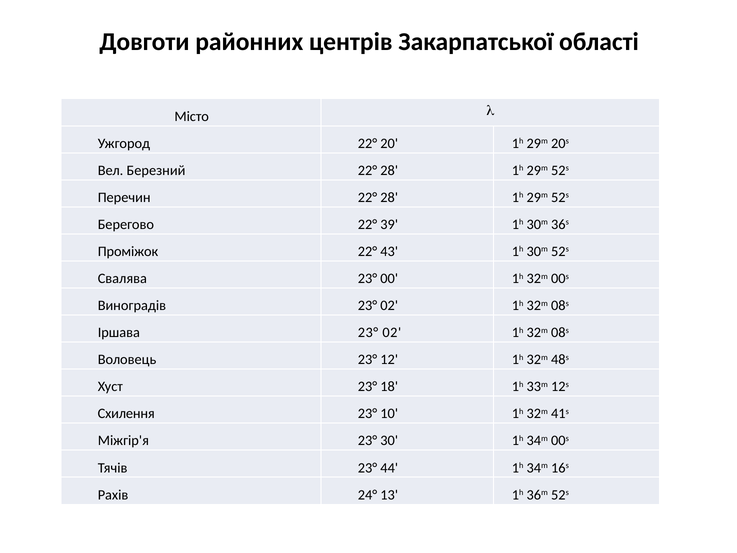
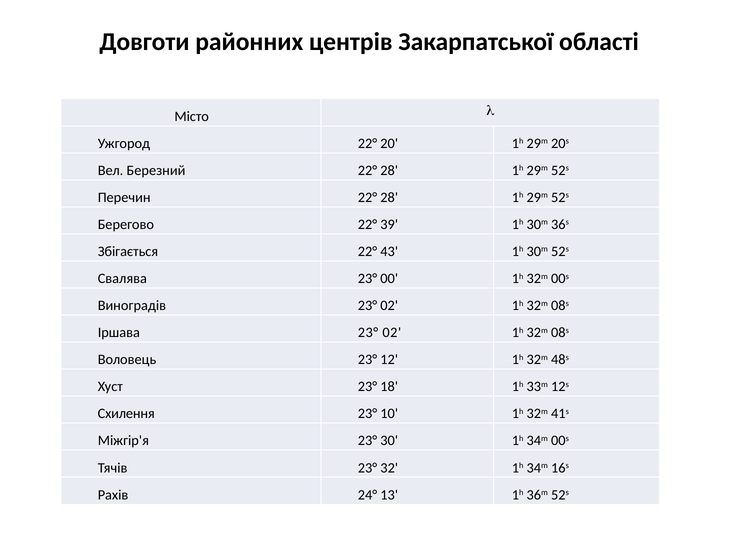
Проміжок: Проміжок -> Збігається (128, 251)
44: 44 -> 32 (389, 468)
